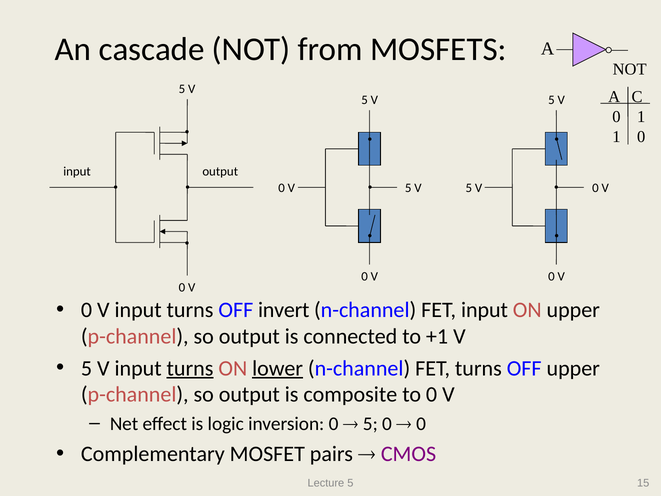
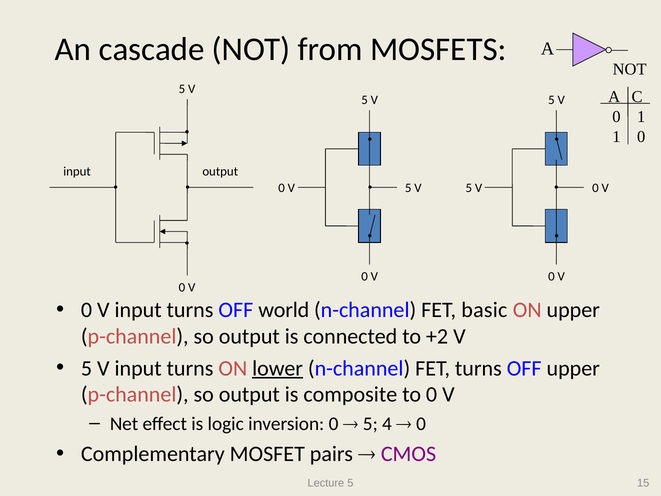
invert: invert -> world (284, 310)
FET input: input -> basic (484, 310)
+1: +1 -> +2 (437, 336)
turns underline: present -> none (190, 368)
5 0: 0 -> 4 (387, 423)
